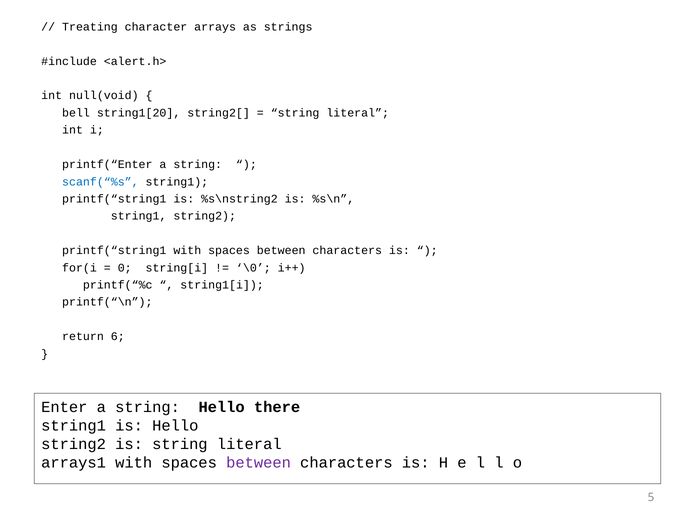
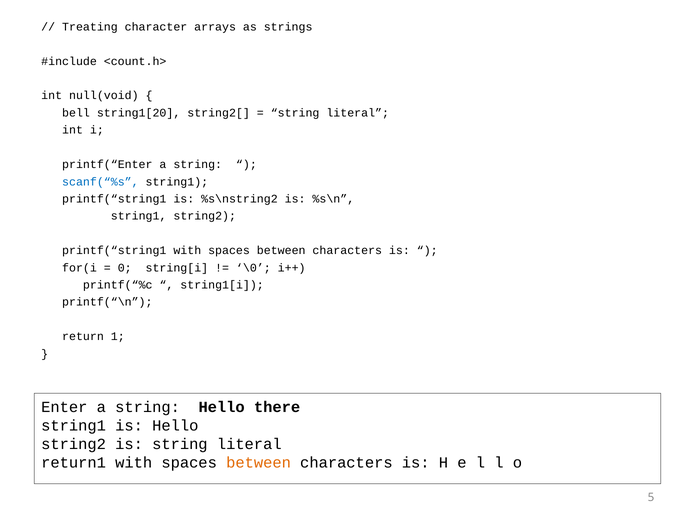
<alert.h>: <alert.h> -> <count.h> (135, 61)
6: 6 -> 1 (118, 337)
arrays1: arrays1 -> return1 (74, 463)
between colour: purple -> orange (259, 463)
